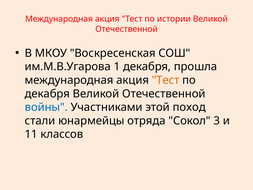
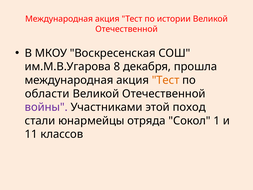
1: 1 -> 8 (117, 67)
декабря: декабря -> области (47, 94)
войны colour: blue -> purple (46, 107)
3: 3 -> 1 (217, 121)
